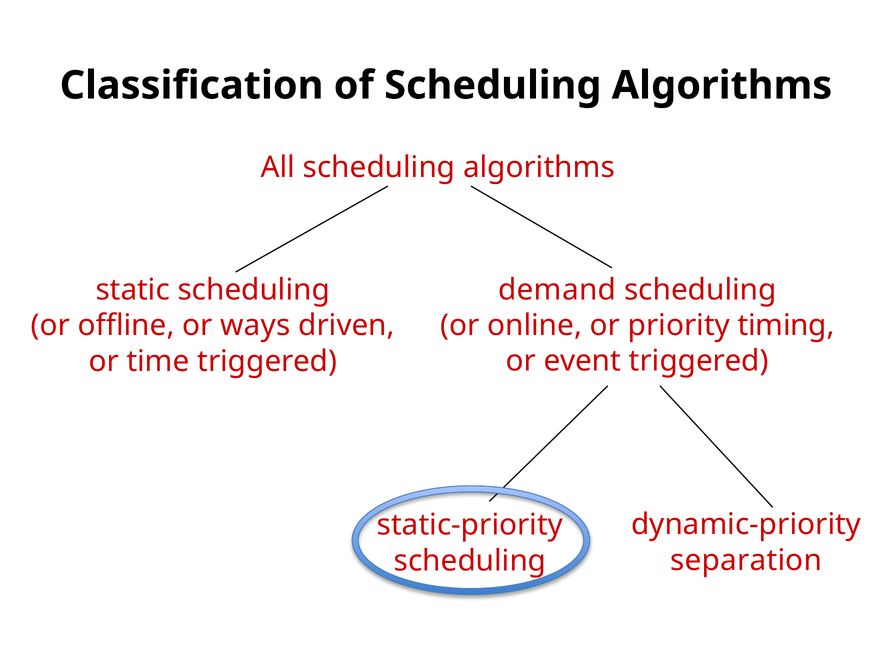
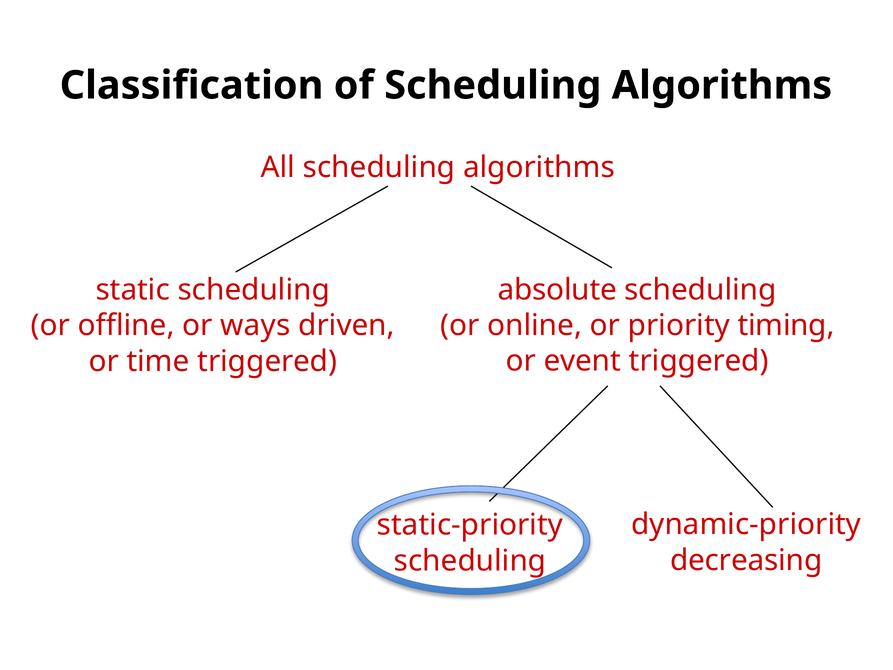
demand: demand -> absolute (557, 290)
separation: separation -> decreasing (746, 560)
